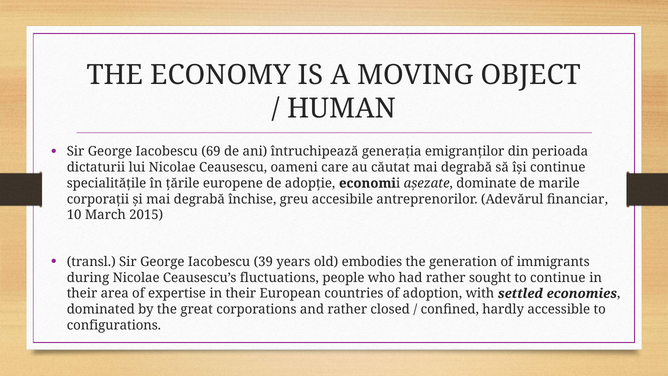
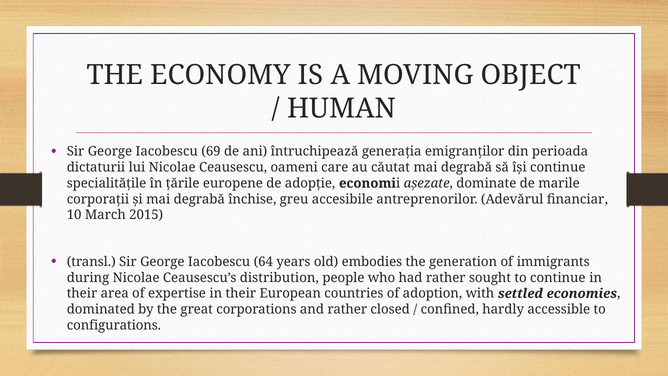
39: 39 -> 64 (263, 262)
fluctuations: fluctuations -> distribution (279, 277)
